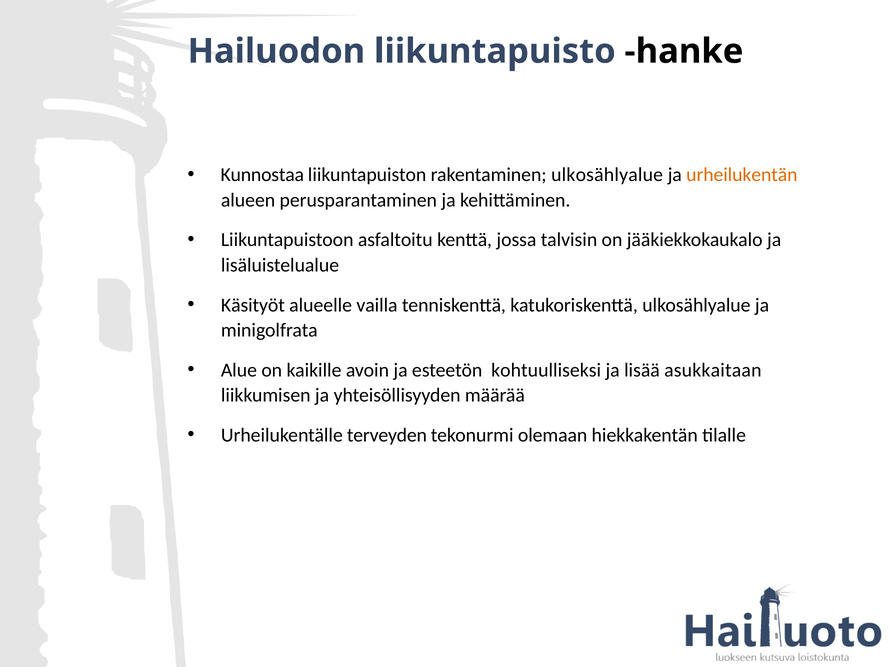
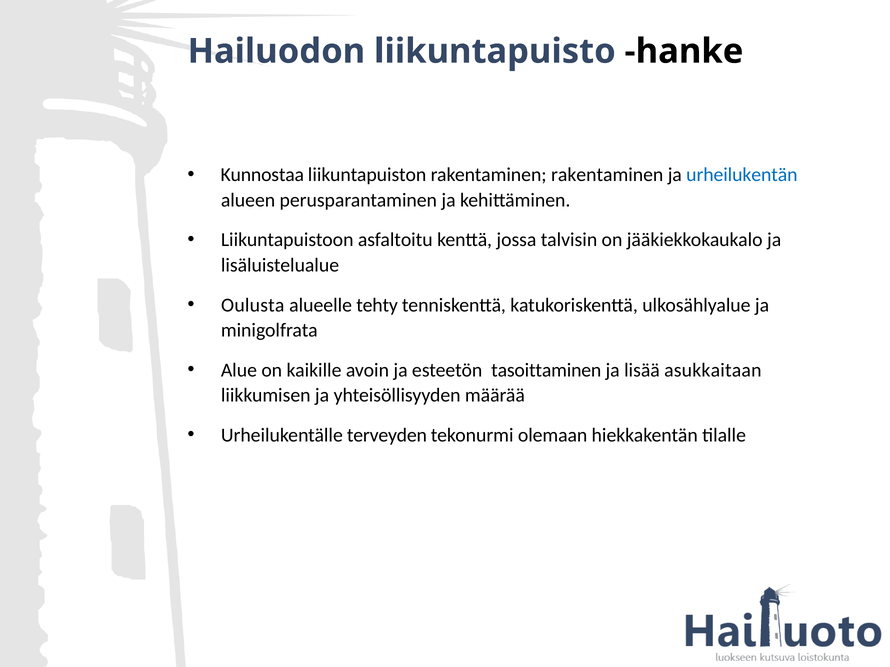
rakentaminen ulkosählyalue: ulkosählyalue -> rakentaminen (607, 175)
urheilukentän colour: orange -> blue (742, 175)
Käsityöt: Käsityöt -> Oulusta (253, 305)
vailla: vailla -> tehty (377, 305)
kohtuulliseksi: kohtuulliseksi -> tasoittaminen (546, 370)
